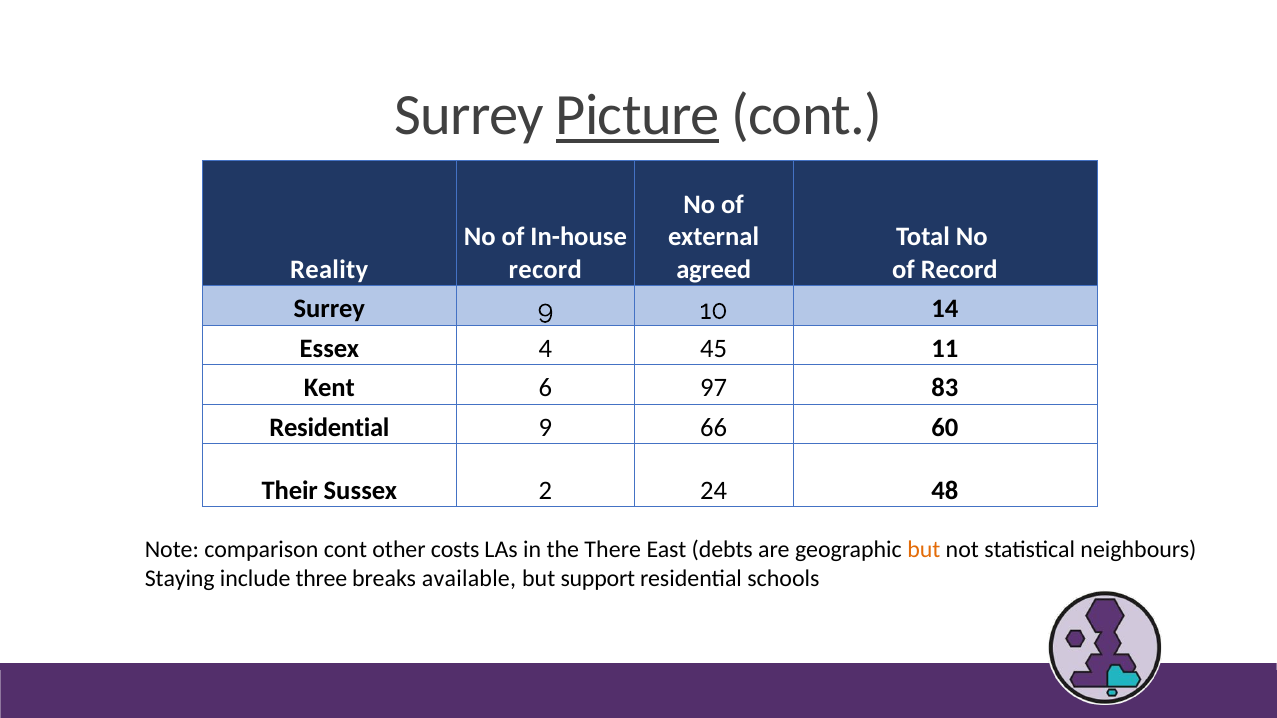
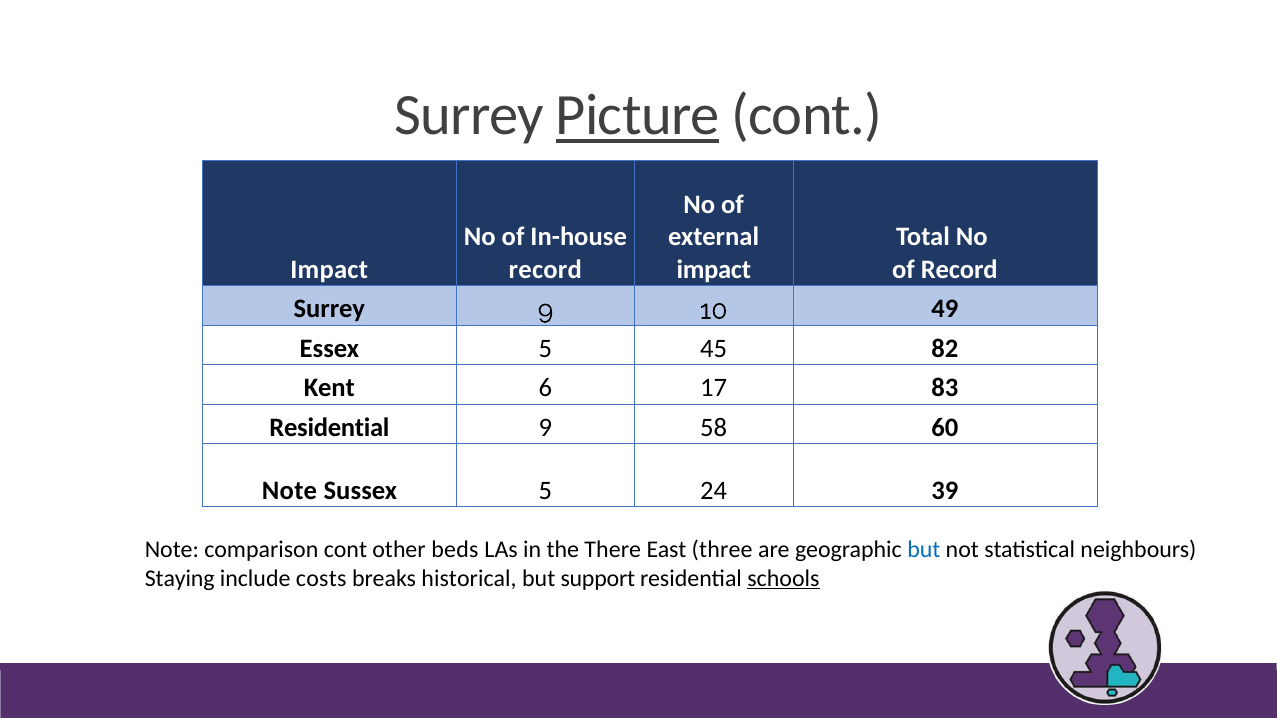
Reality: Reality -> Impact (329, 270)
agreed: agreed -> impact (714, 270)
14: 14 -> 49 (945, 309)
Essex 4: 4 -> 5 (545, 349)
11: 11 -> 82 (945, 349)
97: 97 -> 17 (714, 388)
66: 66 -> 58 (714, 428)
Their: Their -> Note (290, 490)
Sussex 2: 2 -> 5 (545, 490)
48: 48 -> 39 (945, 490)
costs: costs -> beds (455, 550)
debts: debts -> three (722, 550)
but colour: orange -> blue (924, 550)
three: three -> costs (321, 579)
available: available -> historical (469, 579)
schools underline: none -> present (783, 579)
